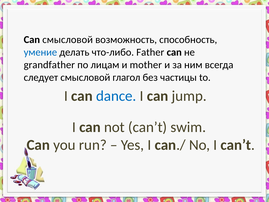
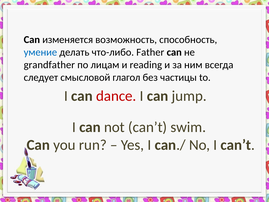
Can смысловой: смысловой -> изменяется (68, 40)
mother: mother -> reading (146, 65)
dance colour: blue -> red (116, 96)
